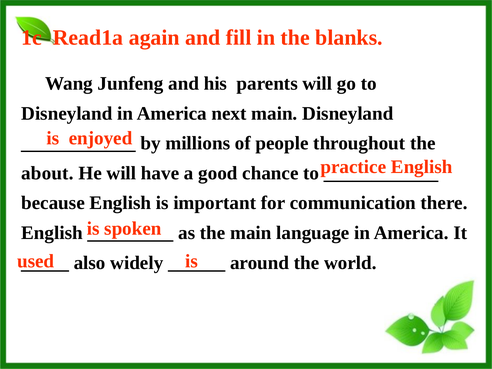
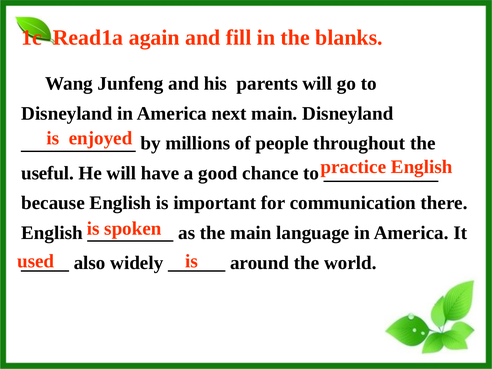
about: about -> useful (48, 173)
